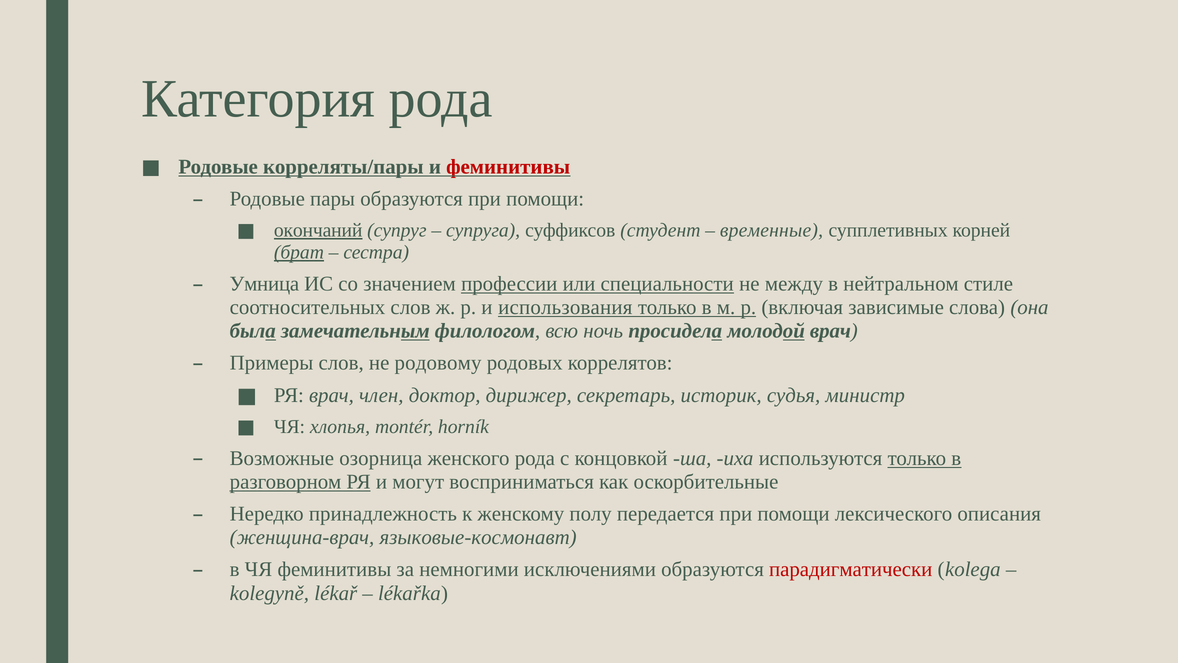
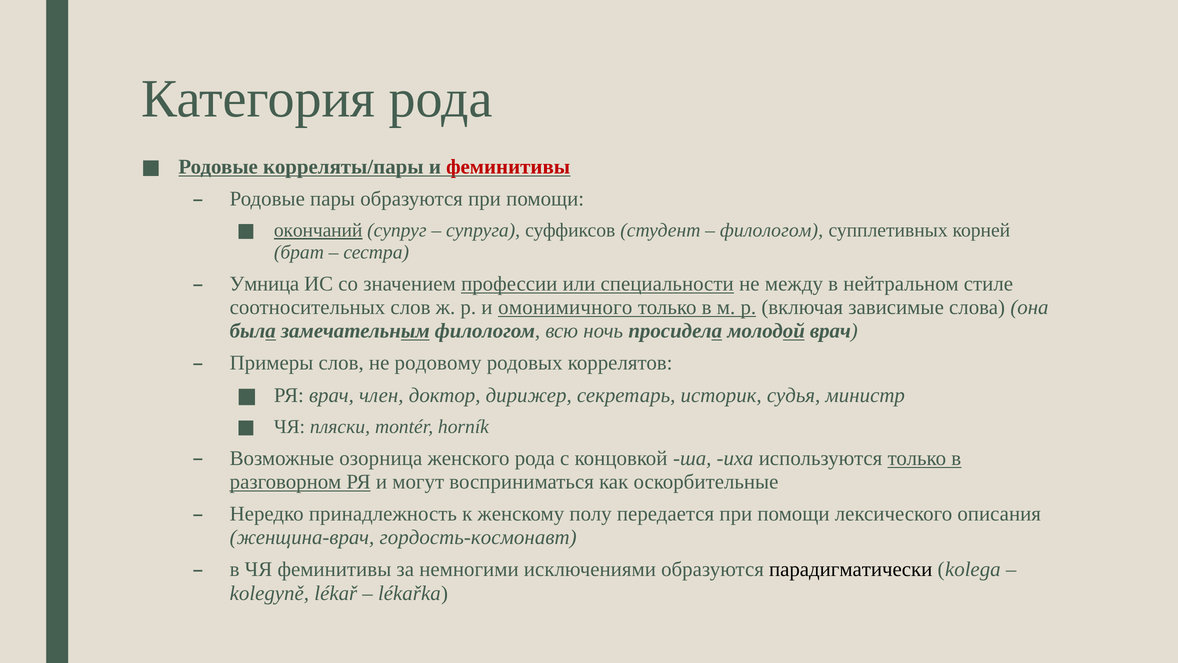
временные: временные -> филологом (772, 230)
брат underline: present -> none (299, 252)
использования: использования -> омонимичного (565, 307)
хлопья: хлопья -> пляски (340, 426)
языковые-космонавт: языковые-космонавт -> гордость-космонавт (478, 537)
парадигматически colour: red -> black (851, 569)
